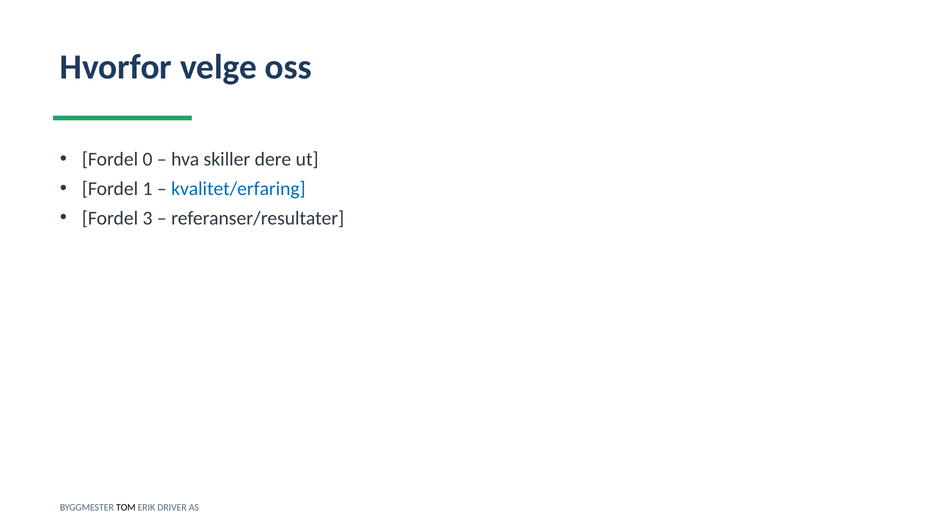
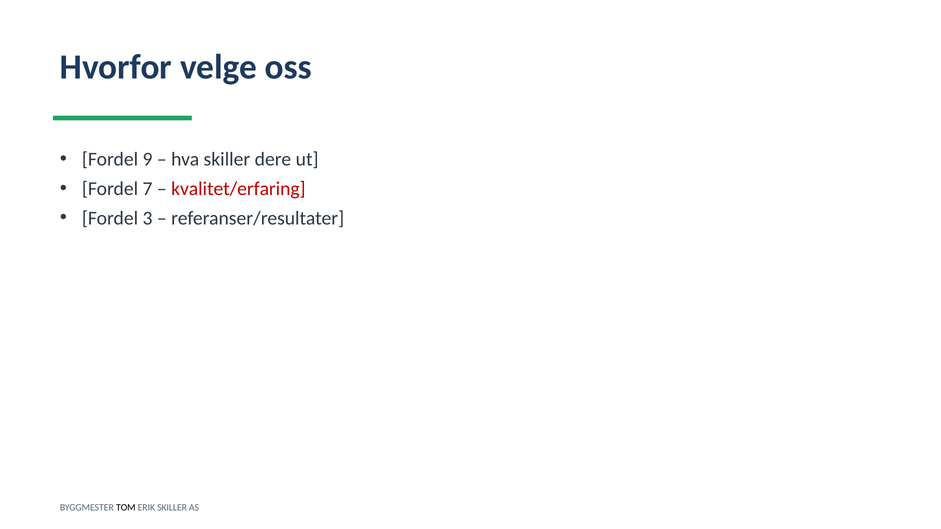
0: 0 -> 9 (148, 159)
1: 1 -> 7 (148, 189)
kvalitet/erfaring colour: blue -> red (238, 189)
ERIK DRIVER: DRIVER -> SKILLER (172, 508)
